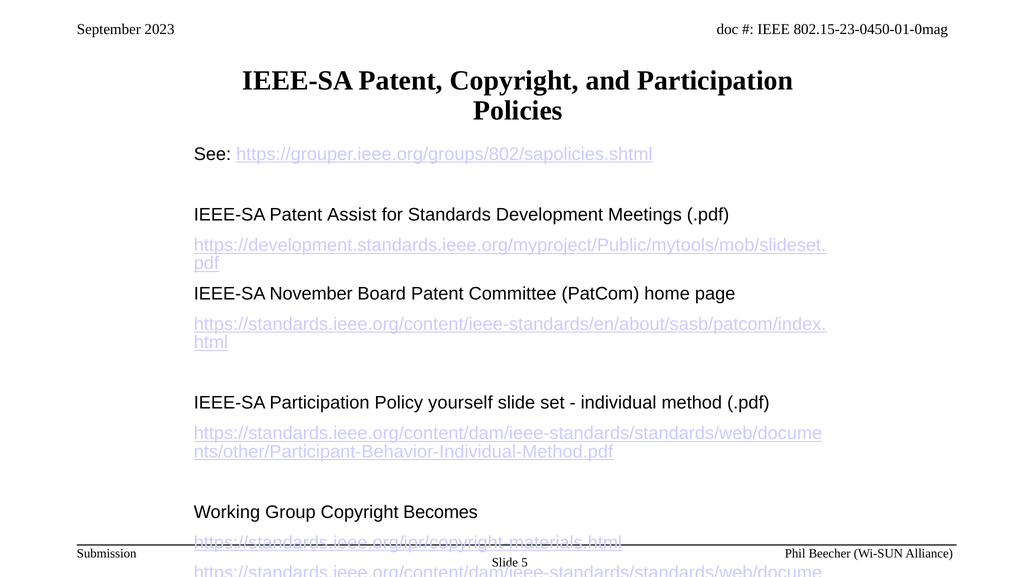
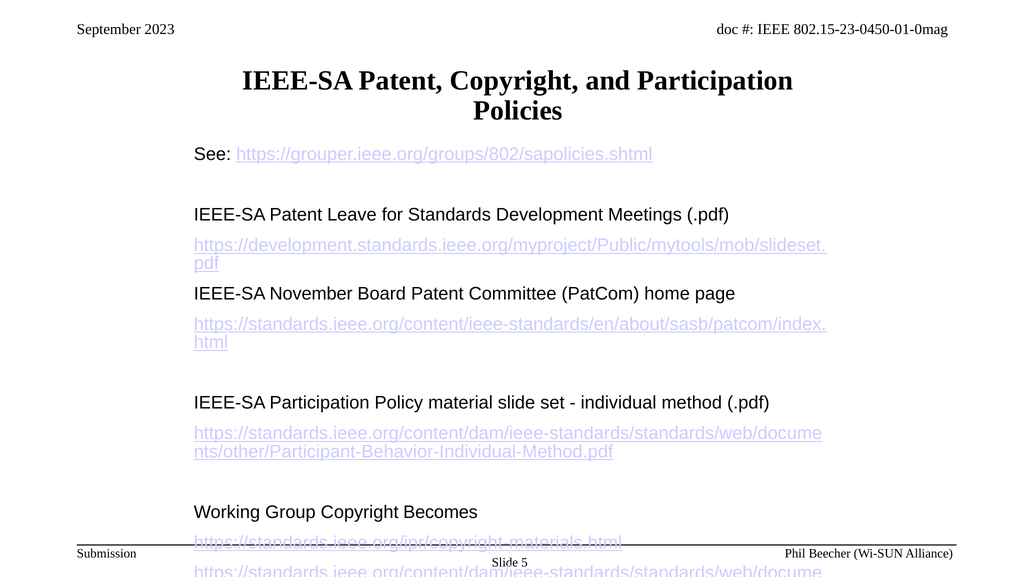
Assist: Assist -> Leave (352, 215)
yourself: yourself -> material (461, 403)
